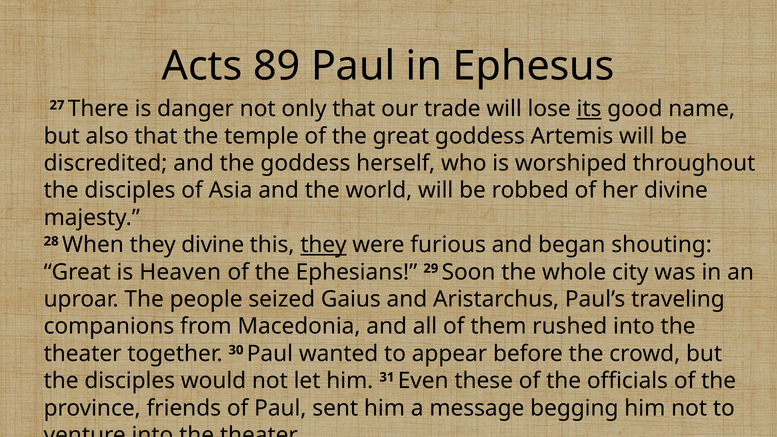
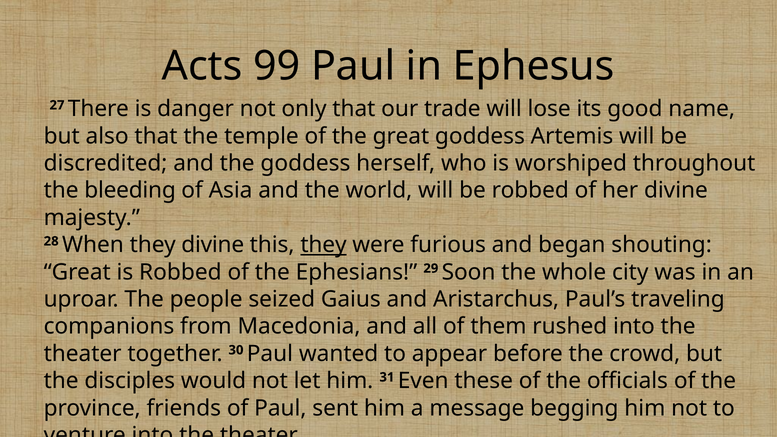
89: 89 -> 99 (277, 66)
its underline: present -> none (589, 109)
disciples: disciples -> bleeding (130, 190)
is Heaven: Heaven -> Robbed (180, 272)
